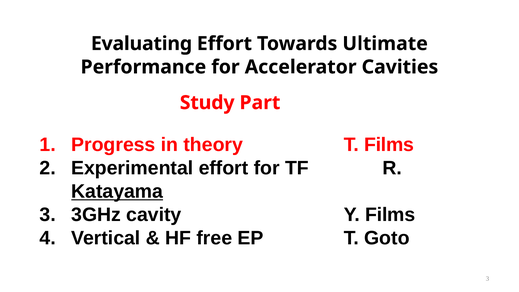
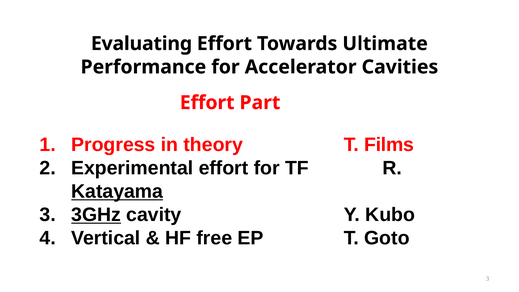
Study: Study -> Effort (207, 103)
3GHz underline: none -> present (96, 215)
Y Films: Films -> Kubo (390, 215)
